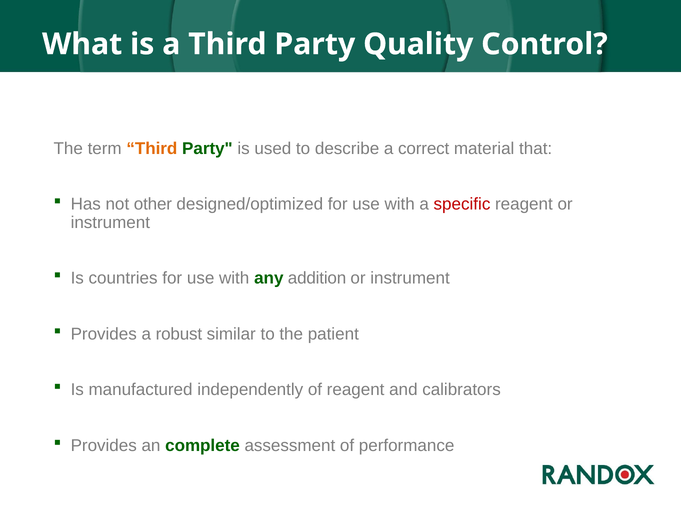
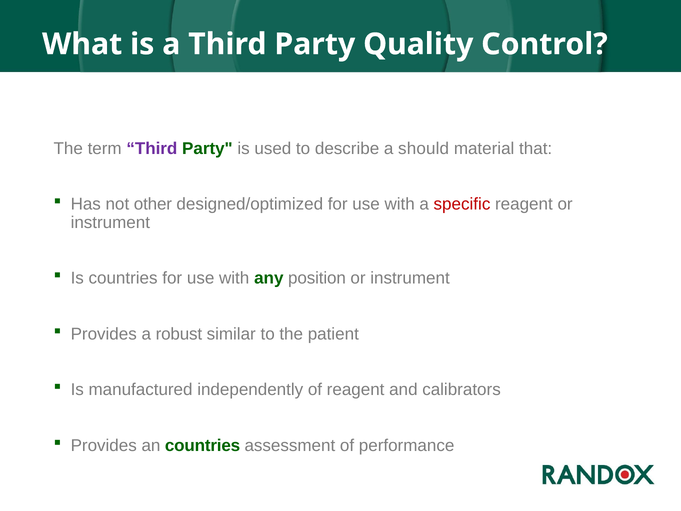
Third colour: orange -> purple (152, 148)
correct: correct -> should (424, 148)
addition: addition -> position (317, 278)
an complete: complete -> countries (203, 445)
